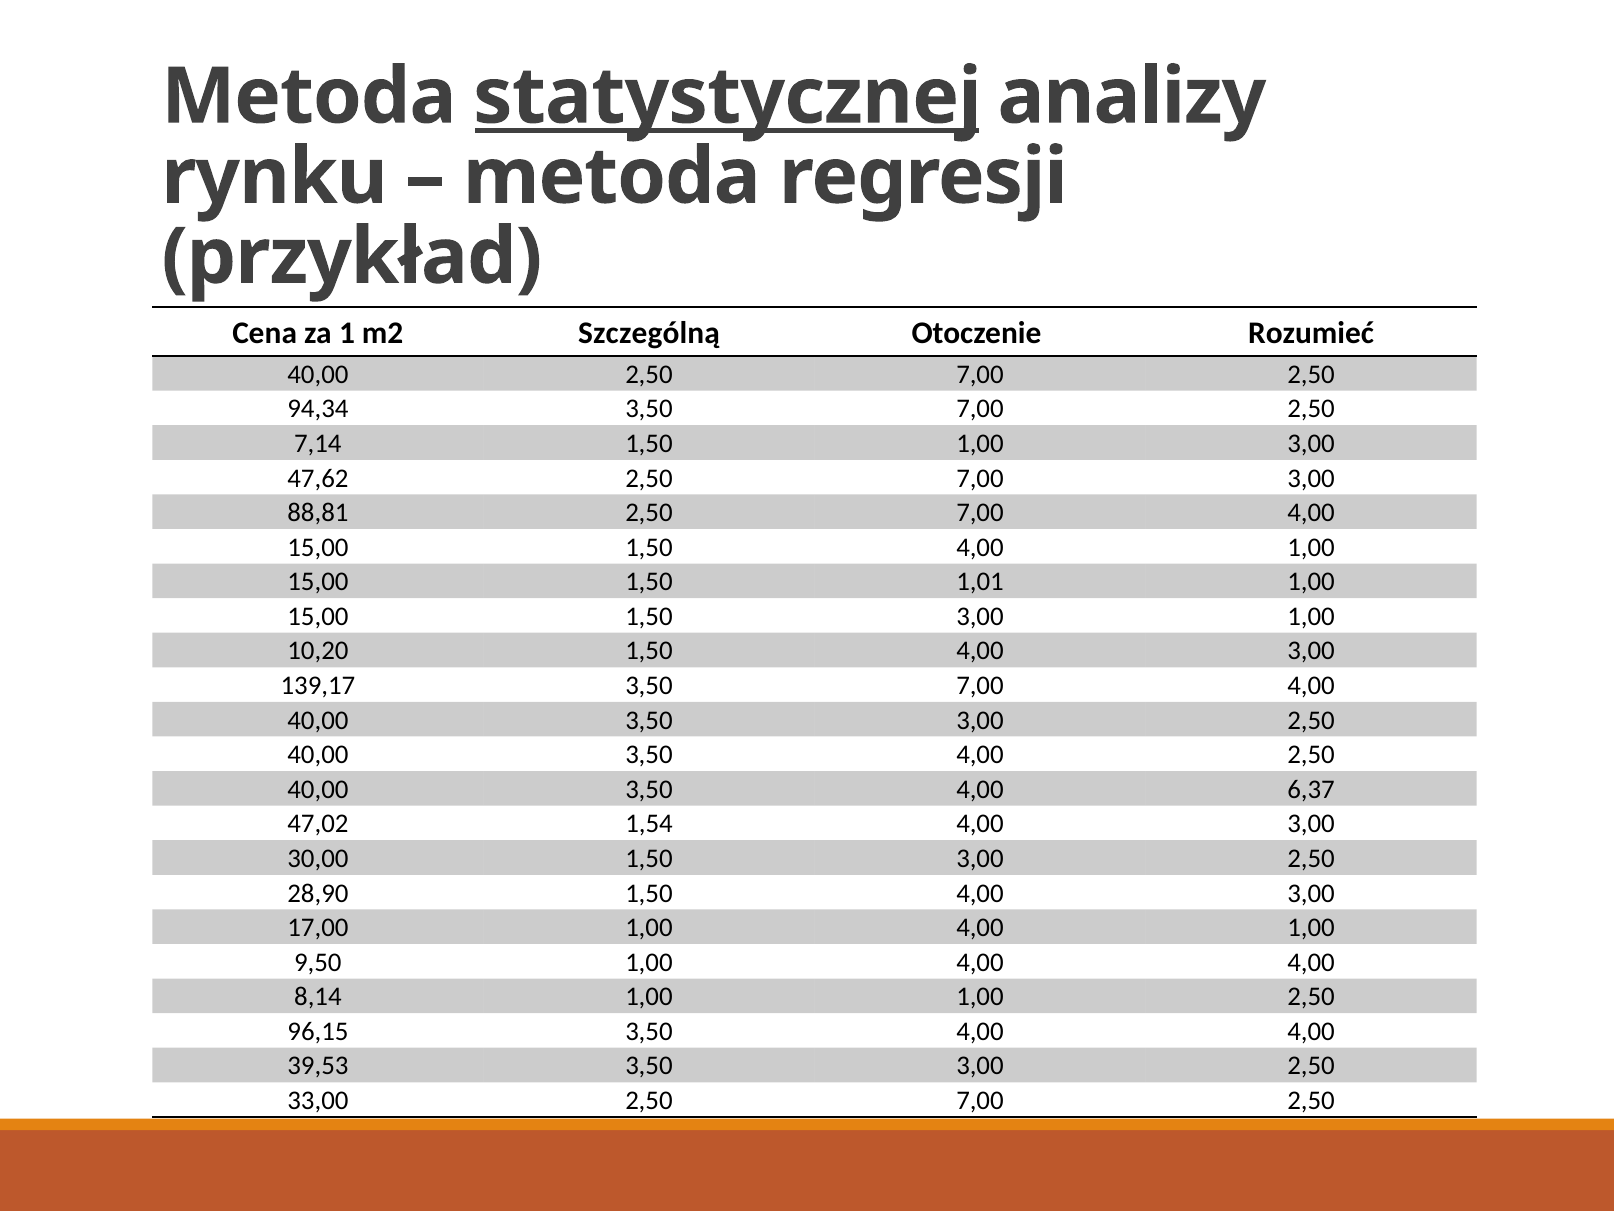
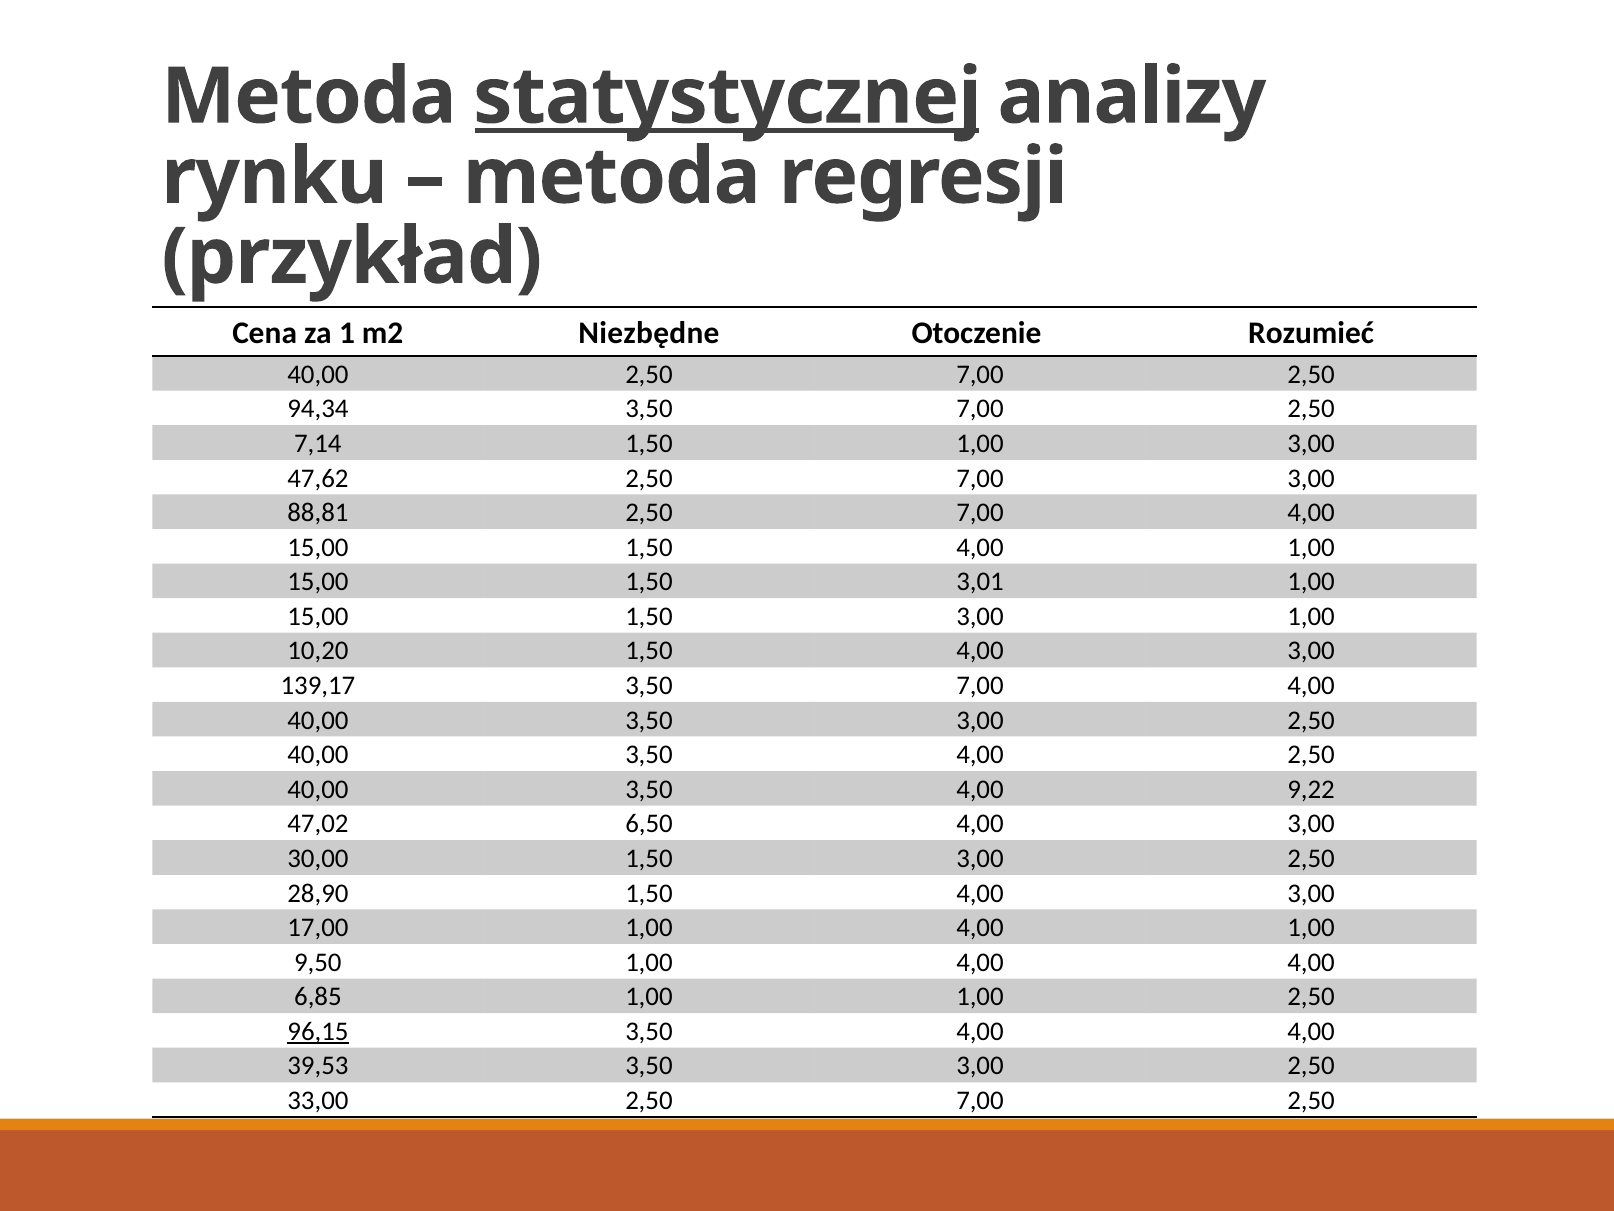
Szczególną: Szczególną -> Niezbędne (649, 333)
1,01: 1,01 -> 3,01 (980, 582)
6,37: 6,37 -> 9,22 (1311, 789)
1,54: 1,54 -> 6,50 (649, 824)
8,14: 8,14 -> 6,85 (318, 997)
96,15 underline: none -> present (318, 1031)
